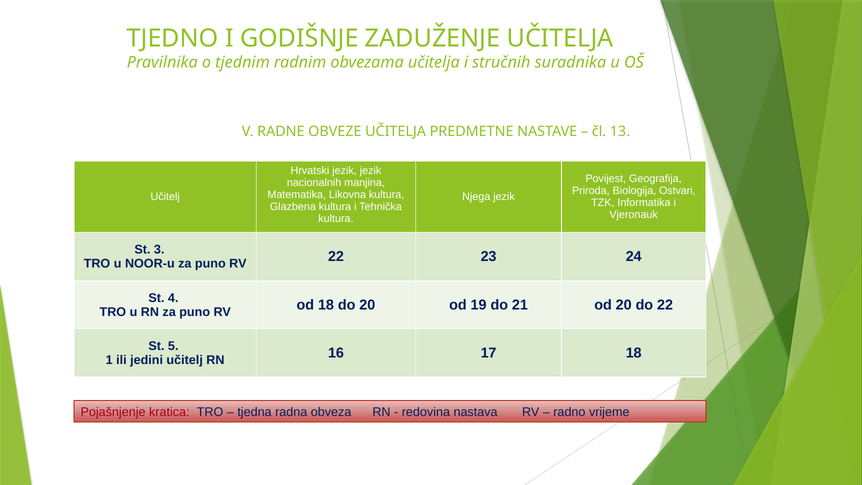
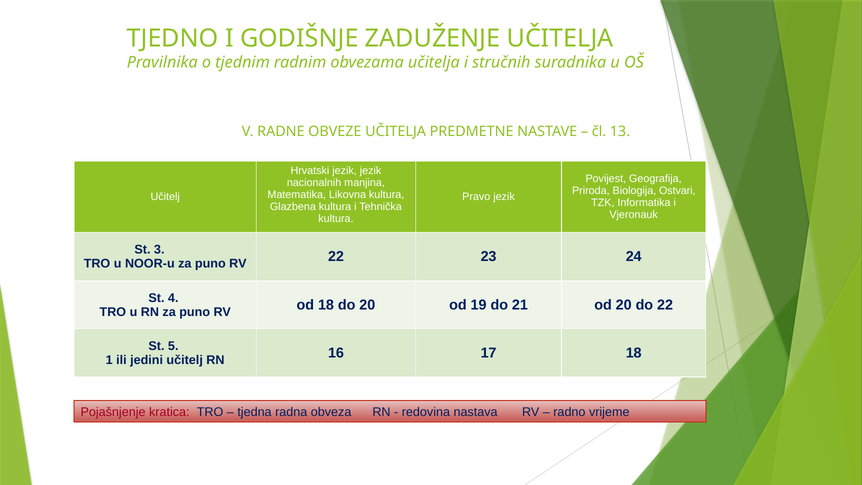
Njega: Njega -> Pravo (476, 197)
